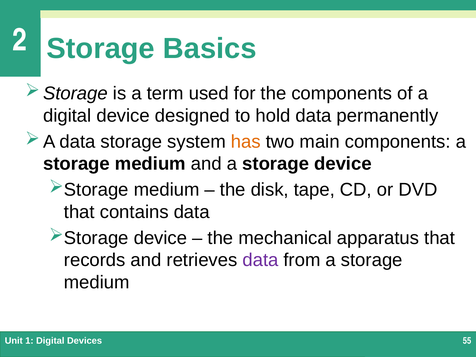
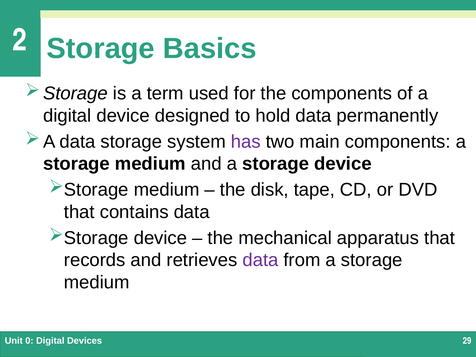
has colour: orange -> purple (246, 142)
1: 1 -> 0 (29, 341)
55: 55 -> 29 (467, 341)
